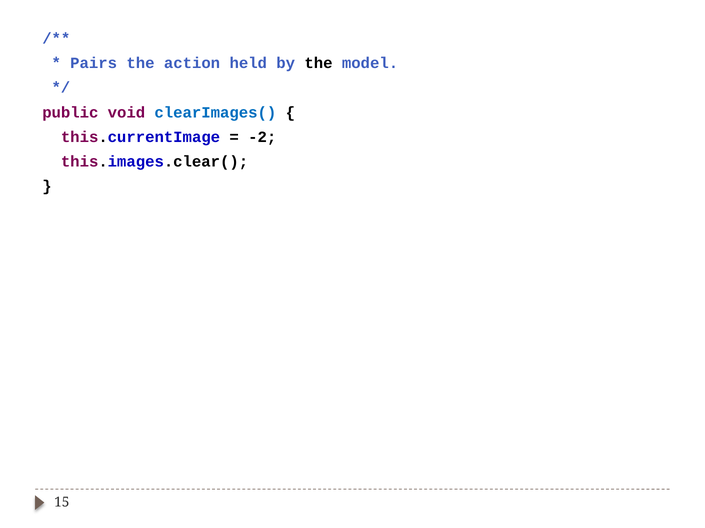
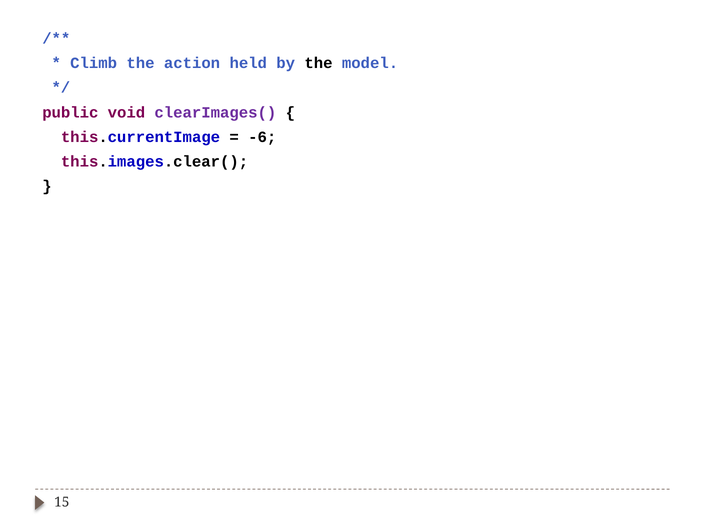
Pairs: Pairs -> Climb (94, 63)
clearImages( colour: blue -> purple (215, 113)
-2: -2 -> -6 (262, 137)
